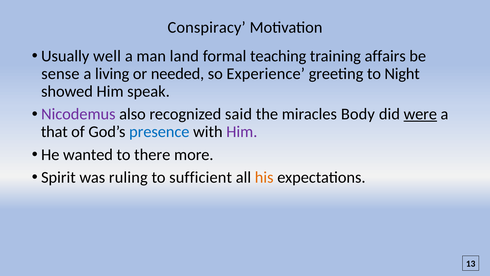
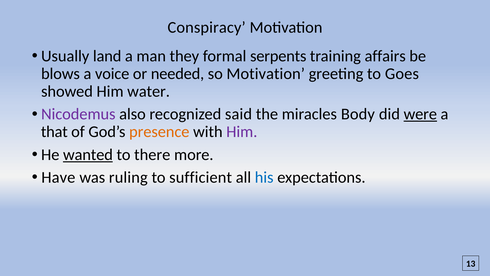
well: well -> land (107, 56)
land: land -> they (184, 56)
teaching: teaching -> serpents (278, 56)
sense: sense -> blows (60, 74)
living: living -> voice (112, 74)
so Experience: Experience -> Motivation (266, 74)
Night: Night -> Goes (402, 74)
speak: speak -> water (149, 91)
presence colour: blue -> orange (159, 132)
wanted underline: none -> present (88, 154)
Spirit: Spirit -> Have (58, 177)
his colour: orange -> blue (264, 177)
